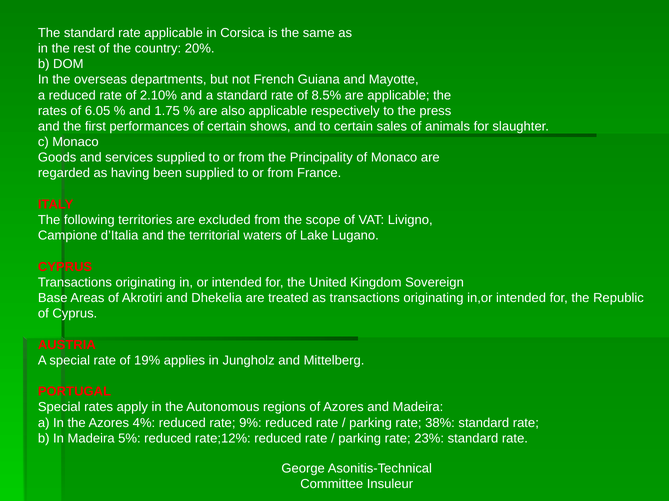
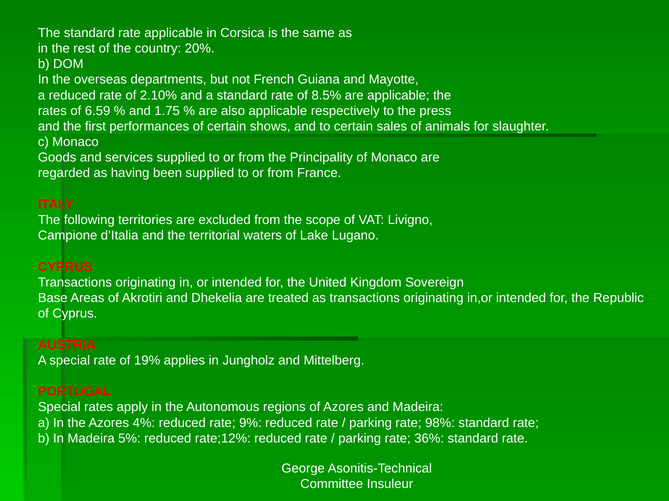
6.05: 6.05 -> 6.59 (98, 111)
38%: 38% -> 98% (440, 423)
23%: 23% -> 36% (429, 439)
